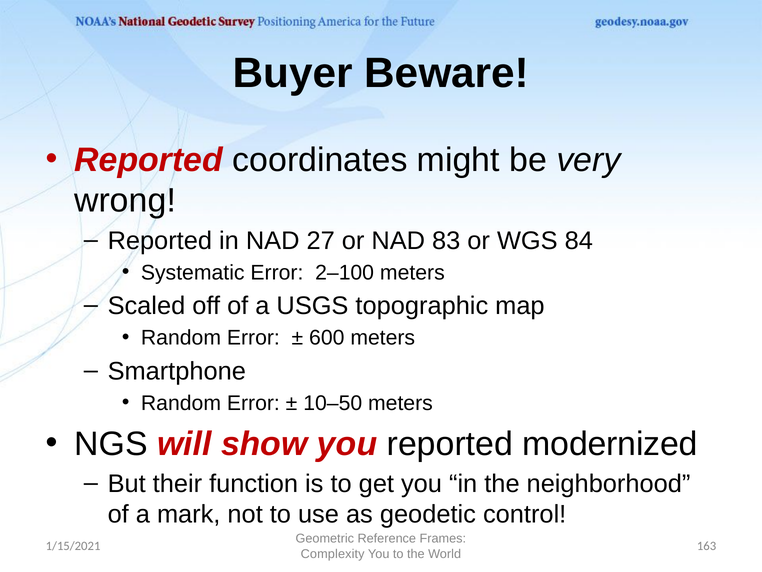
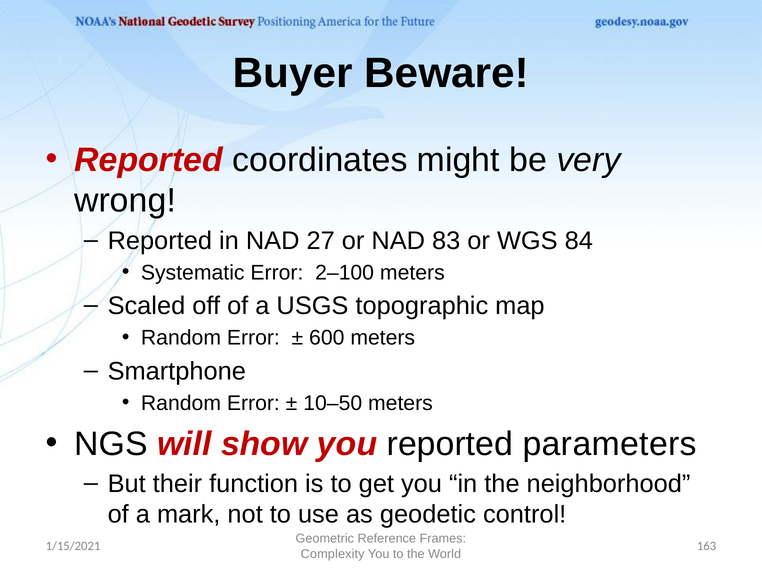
modernized: modernized -> parameters (610, 444)
